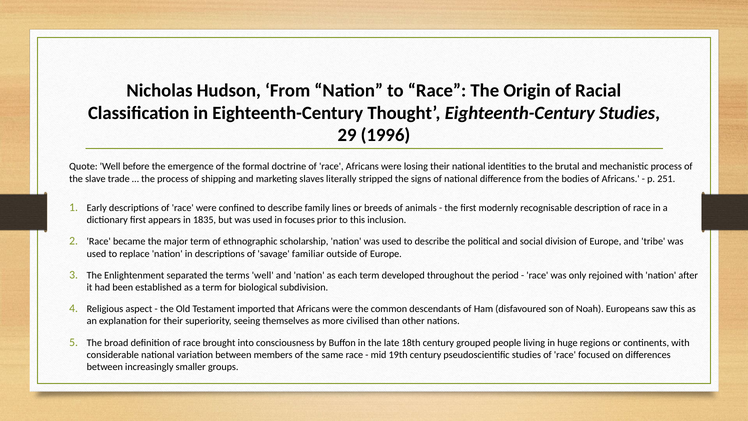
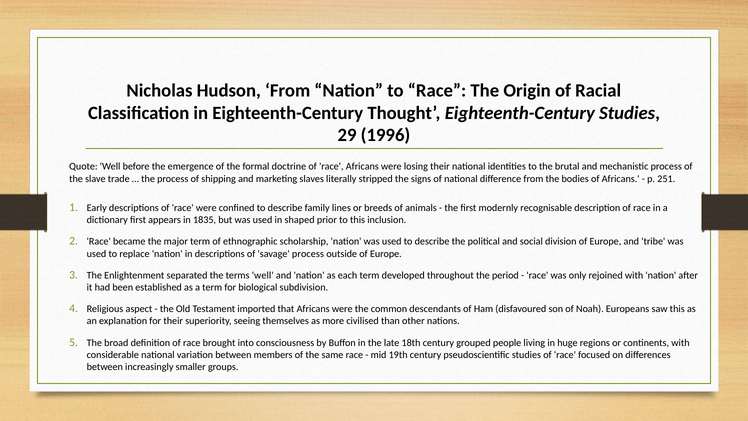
focuses: focuses -> shaped (300, 220)
savage familiar: familiar -> process (308, 254)
